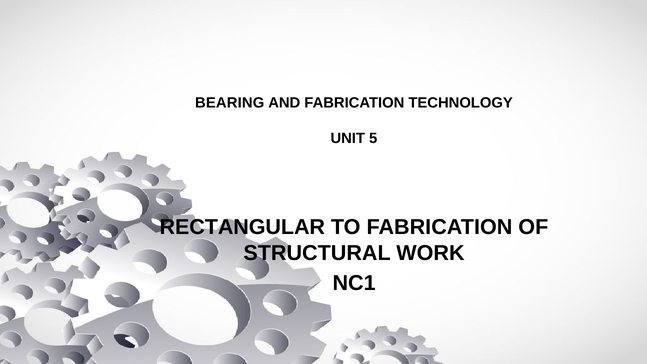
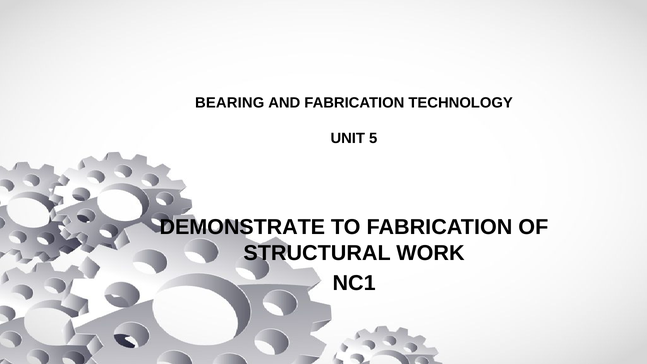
RECTANGULAR: RECTANGULAR -> DEMONSTRATE (242, 227)
